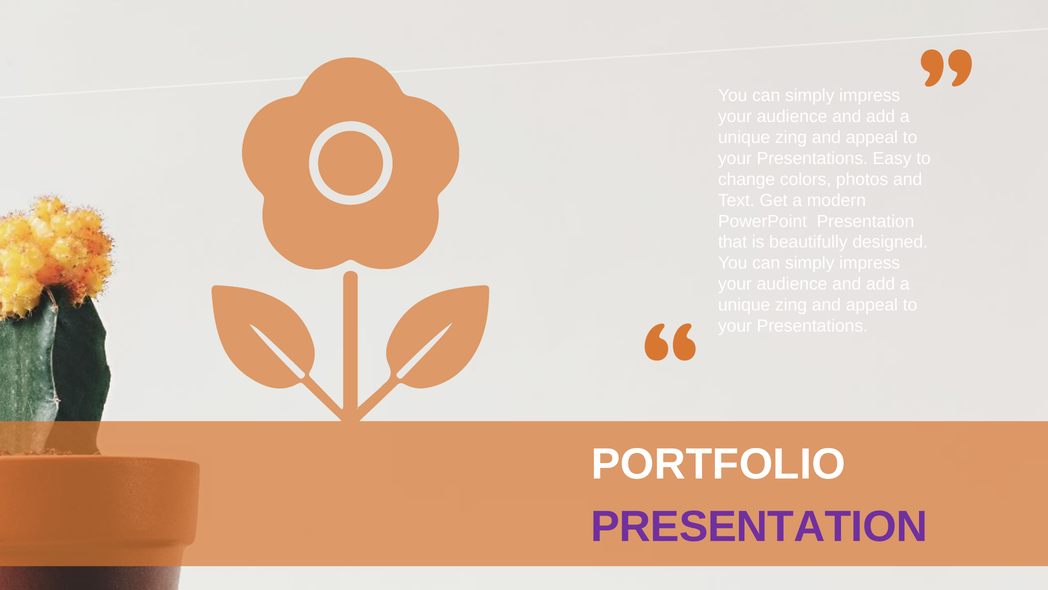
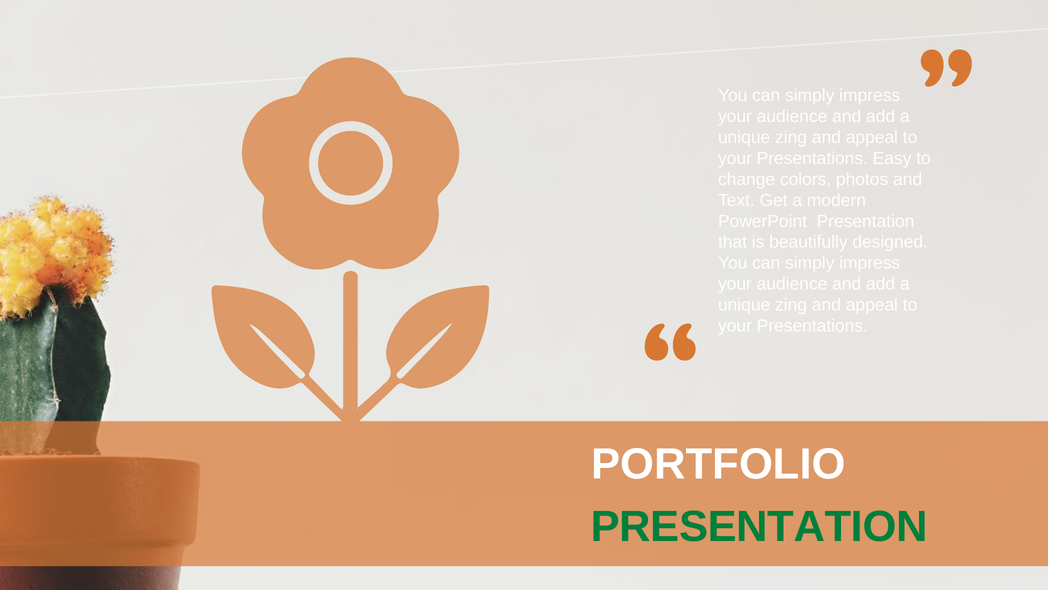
PRESENTATION colour: purple -> green (759, 526)
